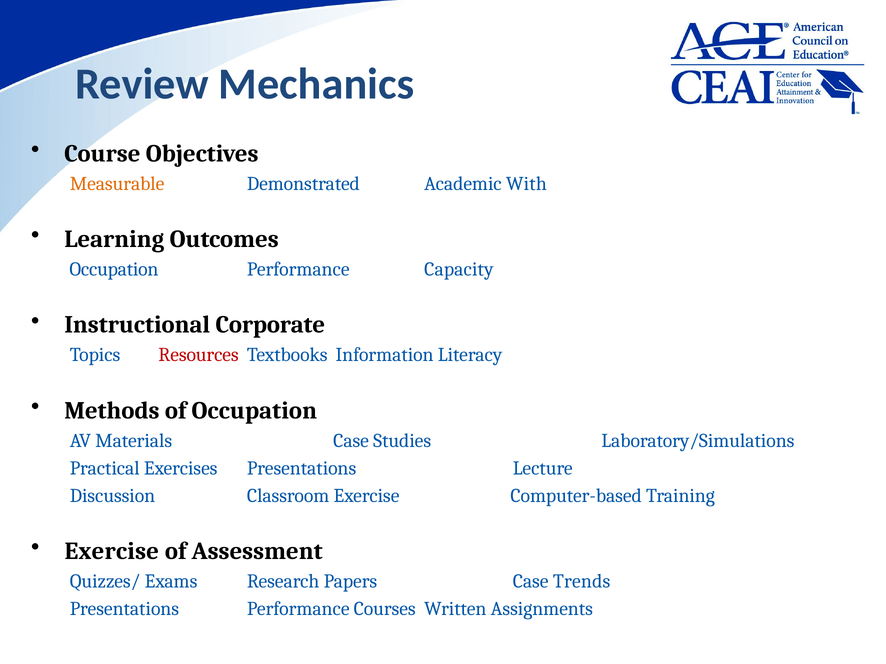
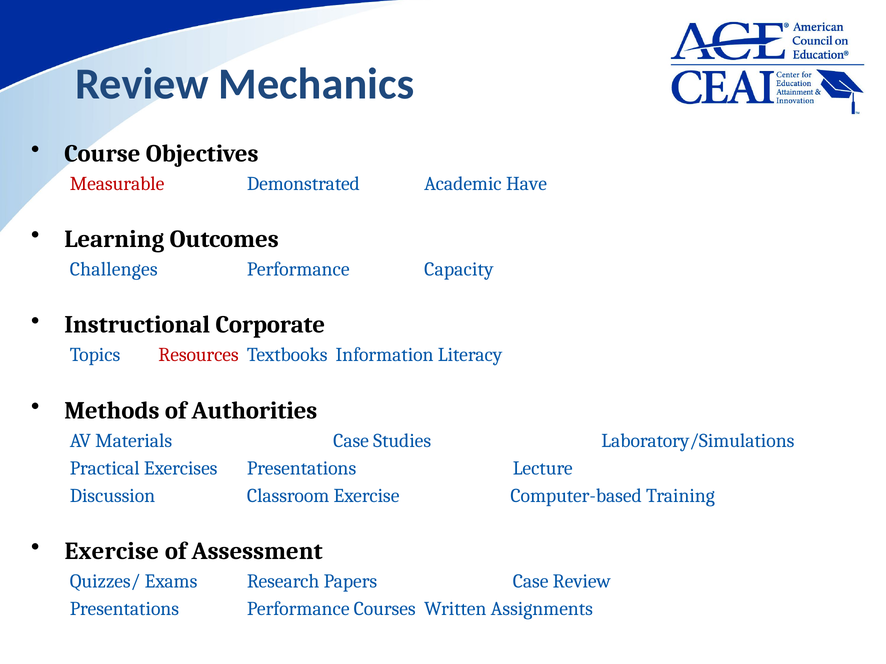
Measurable colour: orange -> red (117, 184)
With: With -> Have (526, 184)
Occupation: Occupation -> Challenges (114, 270)
of Occupation: Occupation -> Authorities (254, 411)
Case Trends: Trends -> Review (582, 582)
